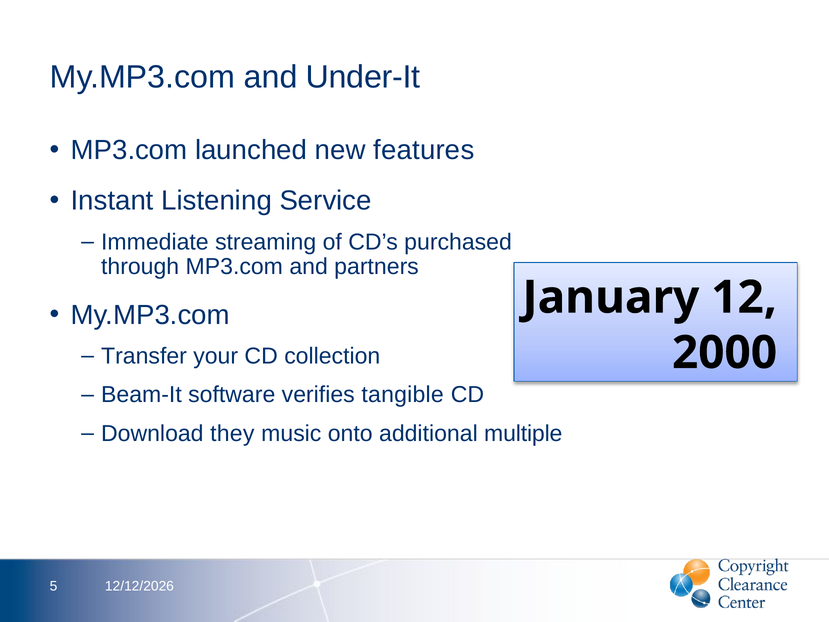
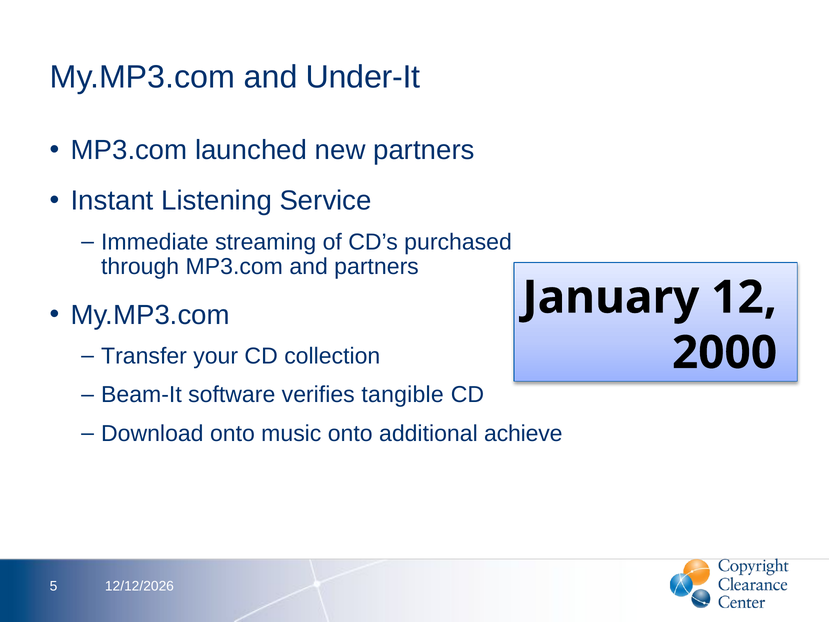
new features: features -> partners (424, 150)
Download they: they -> onto (232, 433)
multiple: multiple -> achieve (523, 433)
